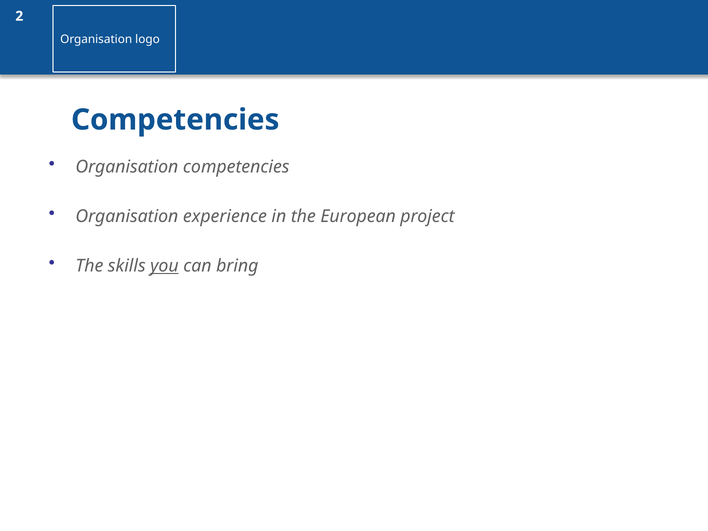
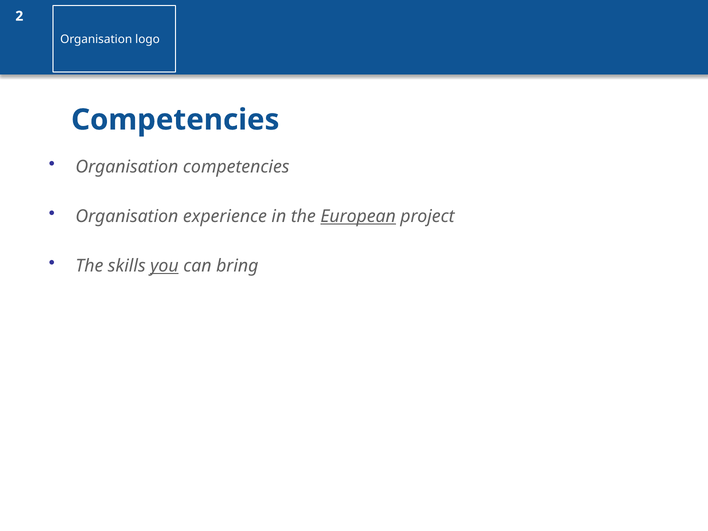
European underline: none -> present (358, 216)
